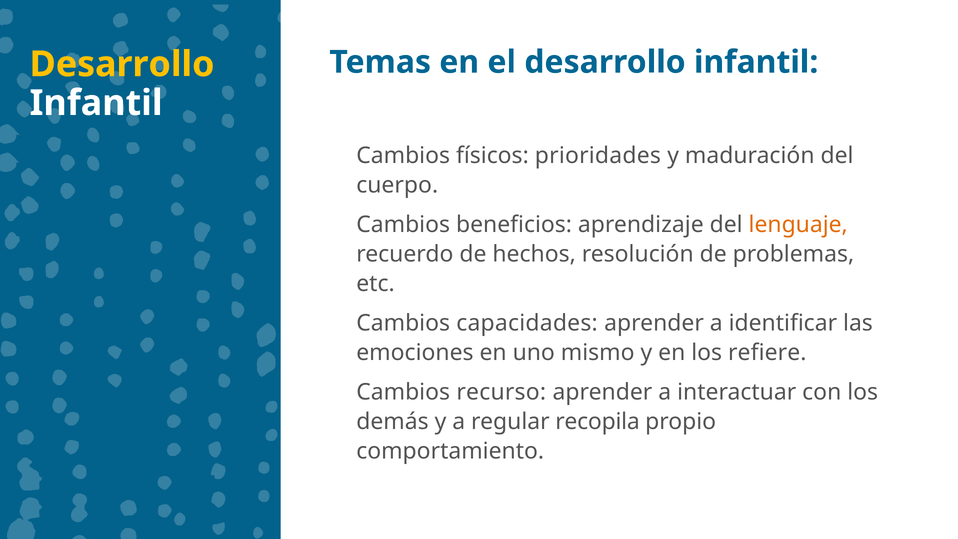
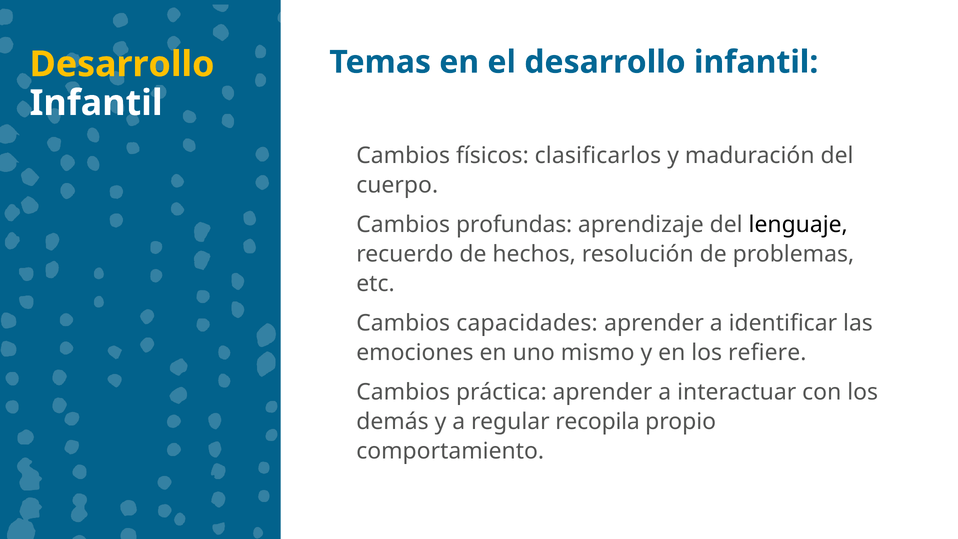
prioridades: prioridades -> clasificarlos (598, 156)
beneficios: beneficios -> profundas (514, 225)
lenguaje colour: orange -> black (798, 225)
recurso: recurso -> práctica (501, 392)
